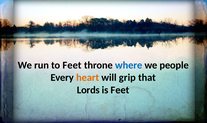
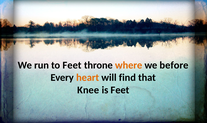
where colour: blue -> orange (129, 65)
people: people -> before (174, 65)
grip: grip -> find (127, 77)
Lords: Lords -> Knee (88, 90)
